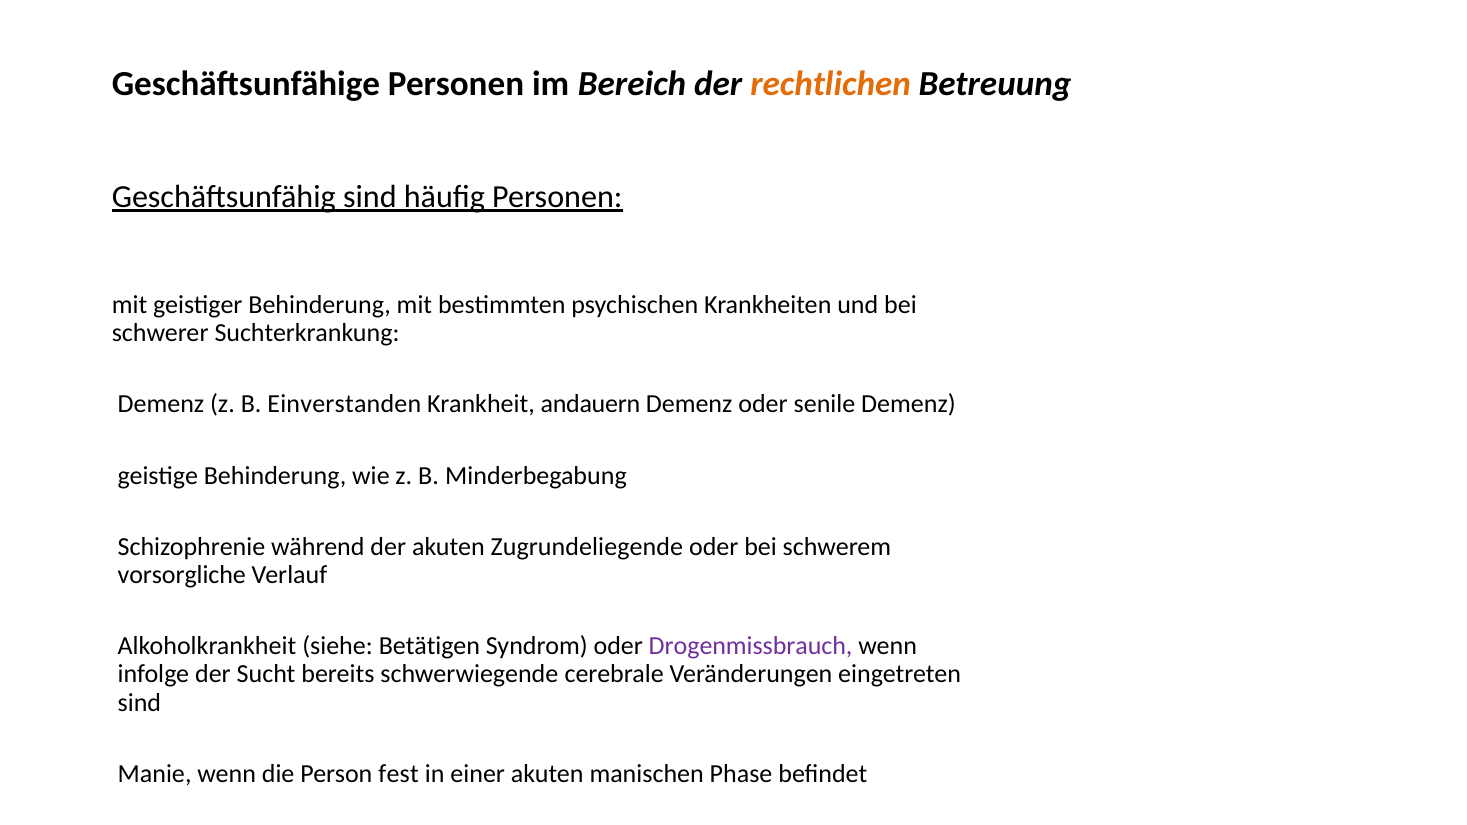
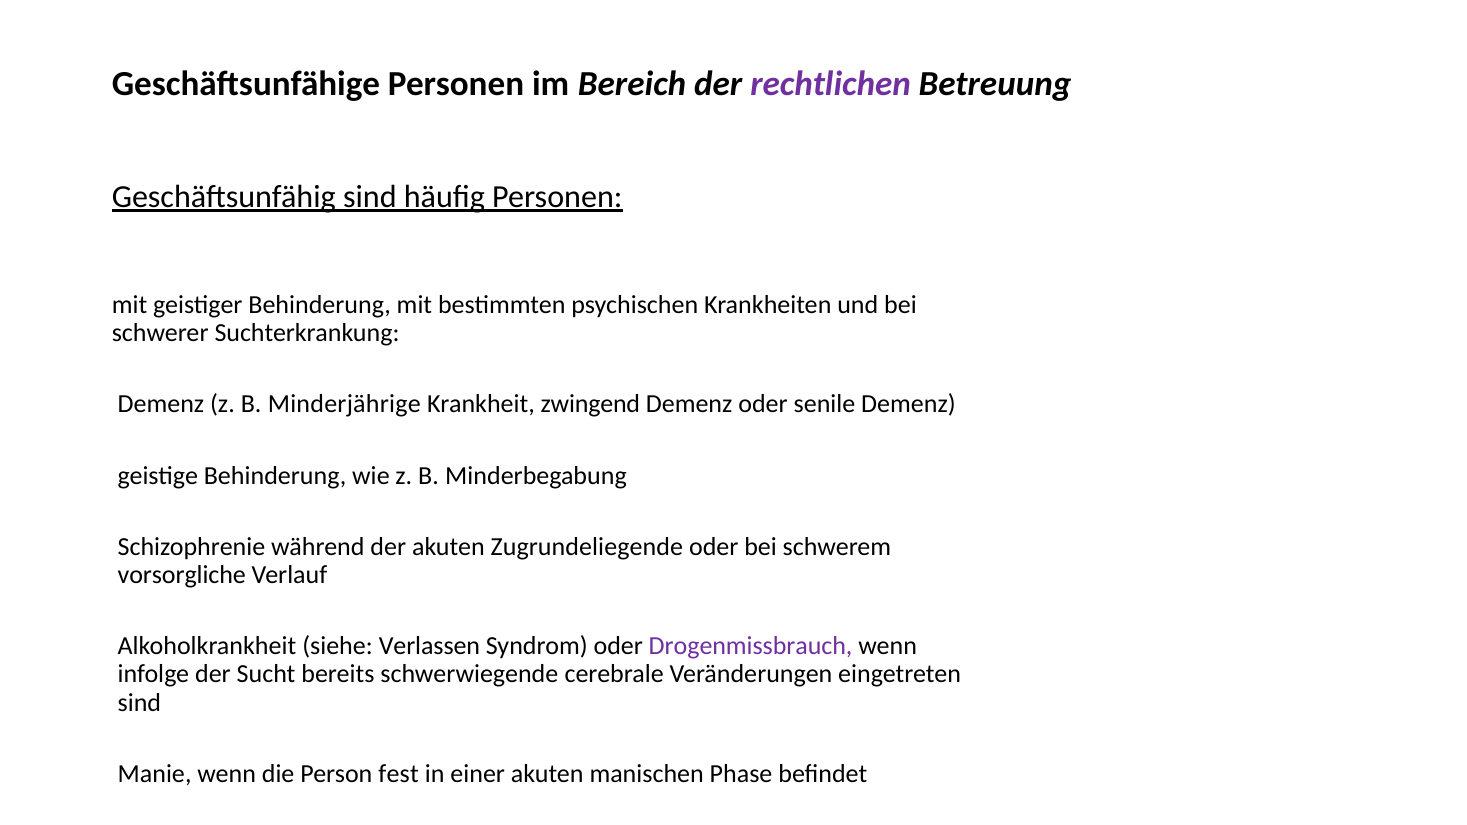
rechtlichen colour: orange -> purple (831, 84)
Einverstanden: Einverstanden -> Minderjährige (344, 404)
andauern: andauern -> zwingend (590, 404)
Betätigen: Betätigen -> Verlassen (429, 646)
